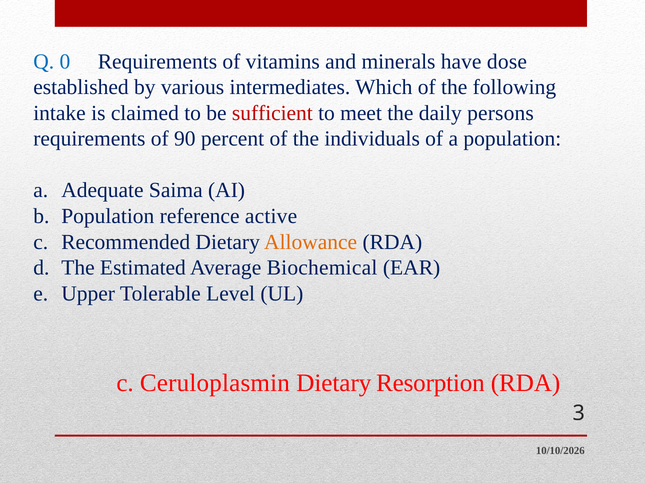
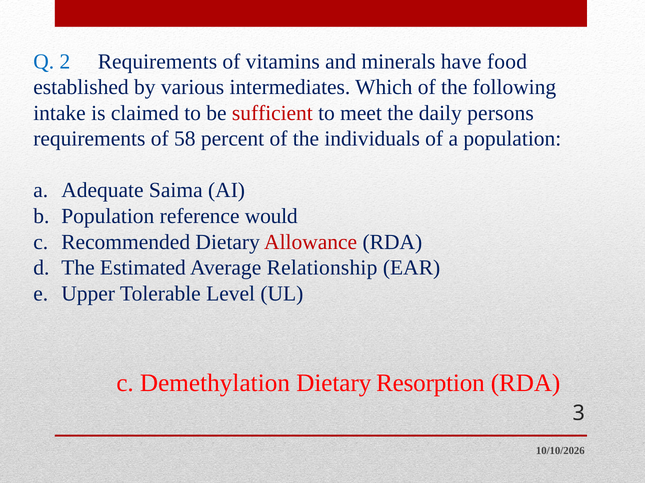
0: 0 -> 2 (65, 62)
dose: dose -> food (507, 62)
90: 90 -> 58 (185, 139)
active: active -> would (271, 216)
Allowance colour: orange -> red (311, 242)
Biochemical: Biochemical -> Relationship (322, 268)
Ceruloplasmin: Ceruloplasmin -> Demethylation (215, 383)
